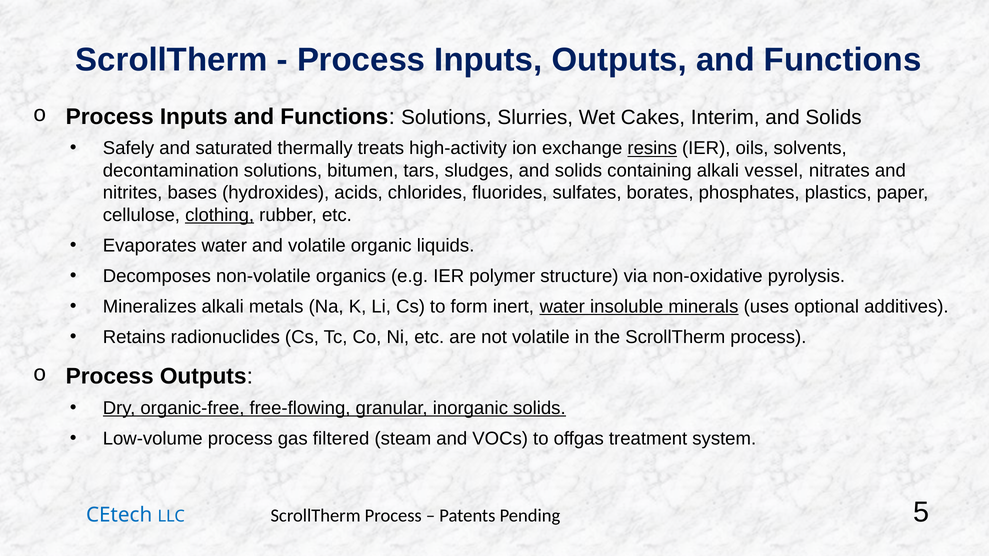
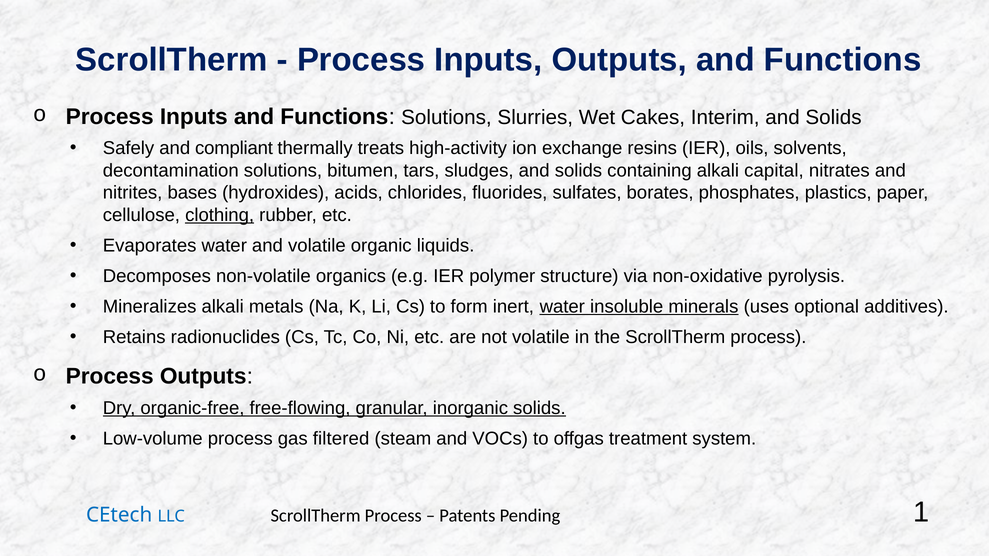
saturated: saturated -> compliant (234, 148)
resins underline: present -> none (652, 148)
vessel: vessel -> capital (774, 171)
5: 5 -> 1 (921, 513)
